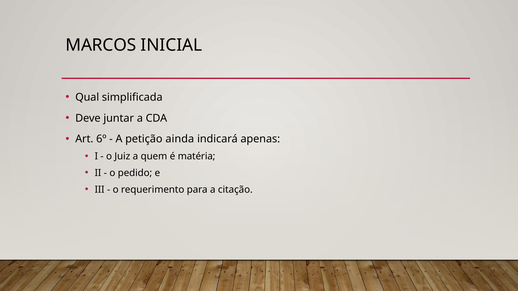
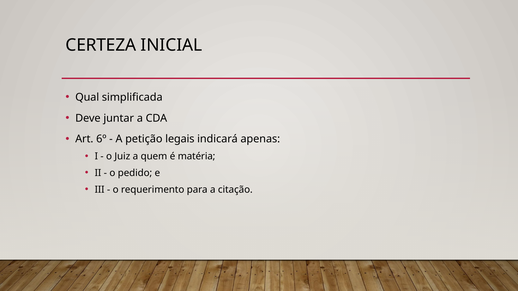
MARCOS: MARCOS -> CERTEZA (101, 45)
ainda: ainda -> legais (180, 139)
